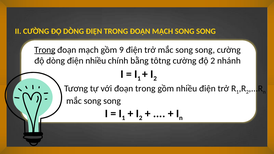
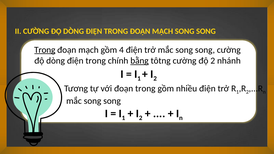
9: 9 -> 4 (121, 50)
nhiều: nhiều -> trong (96, 61)
bằng underline: none -> present (139, 61)
